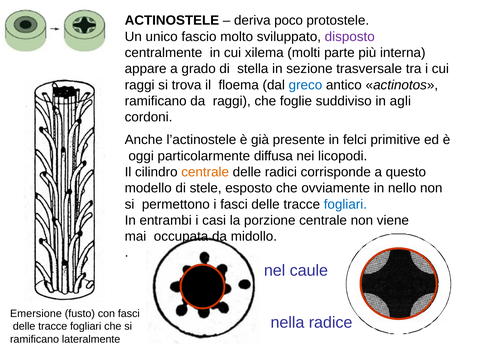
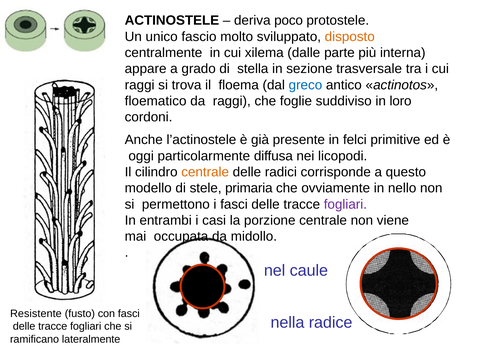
disposto colour: purple -> orange (350, 37)
molti: molti -> dalle (304, 53)
ramificano: ramificano -> floematico (156, 101)
agli: agli -> loro (401, 101)
esposto: esposto -> primaria (249, 188)
fogliari colour: blue -> purple (345, 204)
Emersione: Emersione -> Resistente (36, 314)
